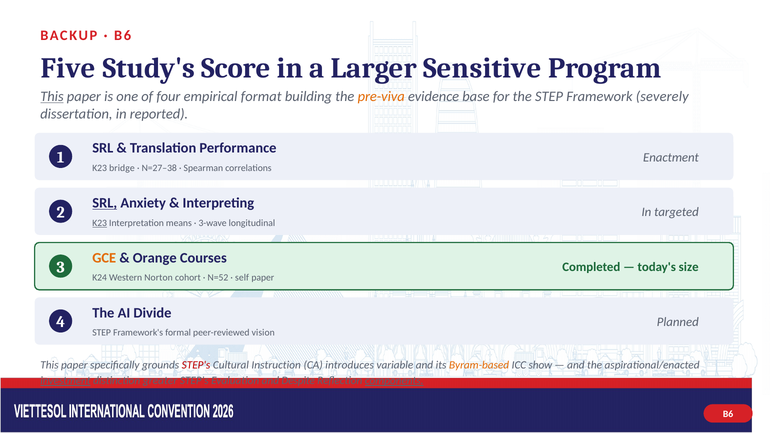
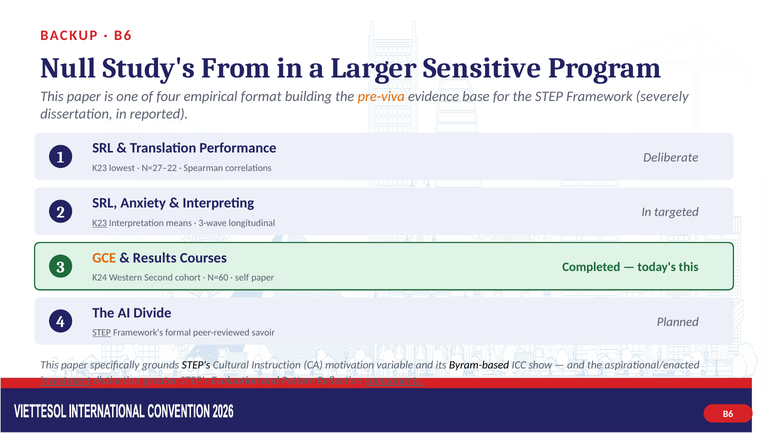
Five: Five -> Null (68, 68)
Score: Score -> From (236, 68)
This underline: present -> none (52, 97)
Enactment: Enactment -> Deliberate (671, 157)
bridge: bridge -> lowest (122, 168)
N=27–38: N=27–38 -> N=27–22 (159, 168)
SRL underline: present -> none (105, 203)
Orange: Orange -> Results (155, 258)
today's size: size -> this (689, 267)
Norton: Norton -> Second (159, 278)
N=52: N=52 -> N=60 (218, 278)
STEP underline: none -> present (102, 333)
vision: vision -> savoir (263, 333)
STEP's colour: red -> black (196, 365)
introduces: introduces -> motivation (350, 365)
Byram-based colour: orange -> black (479, 365)
Despite: Despite -> Pattern (298, 381)
